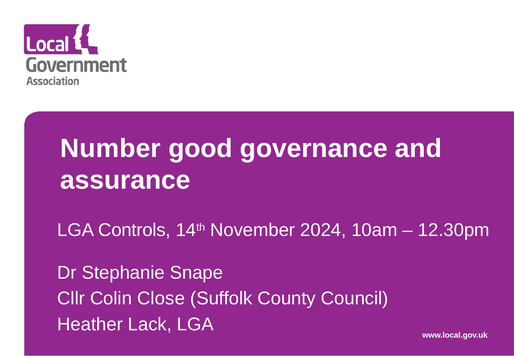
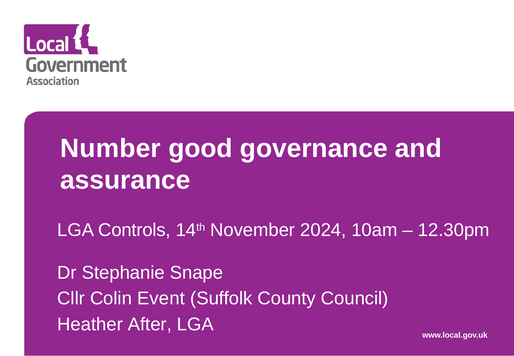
Close: Close -> Event (161, 298)
Lack: Lack -> After (150, 324)
